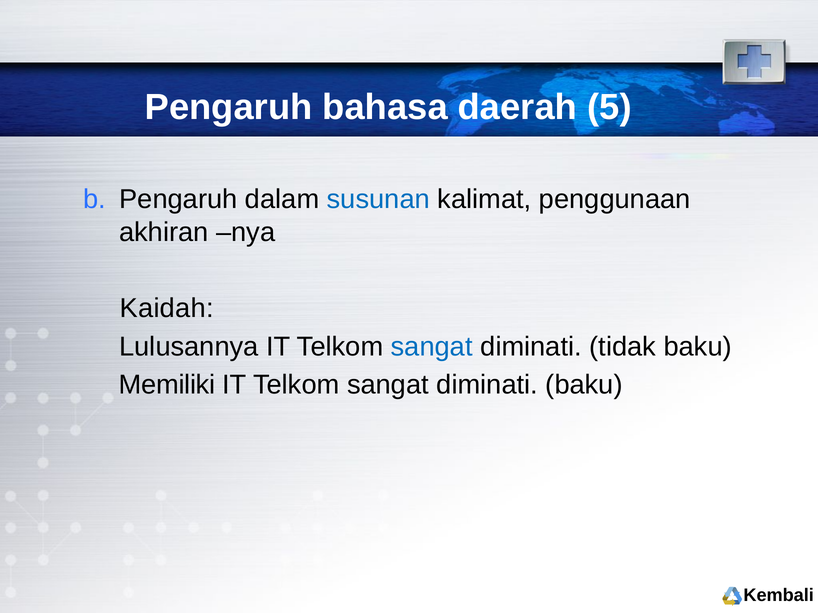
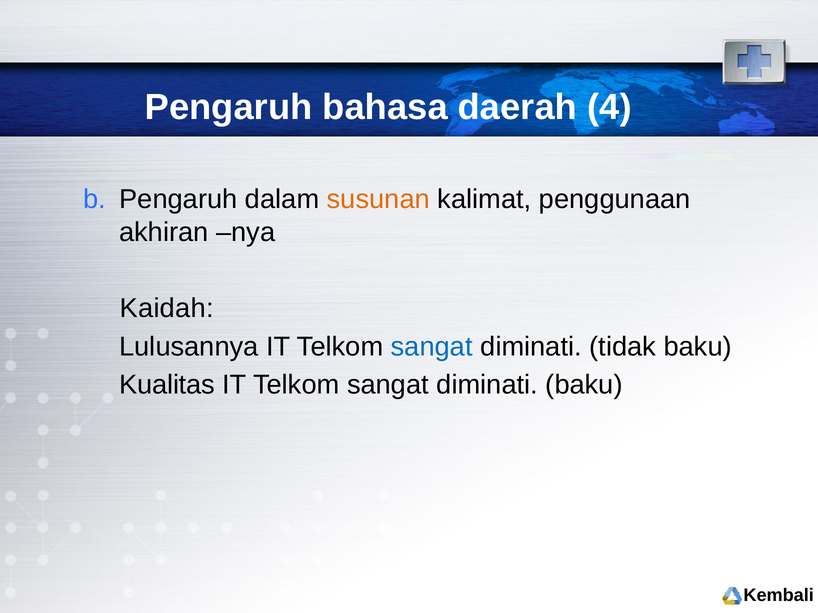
5: 5 -> 4 (609, 108)
susunan colour: blue -> orange (378, 200)
Memiliki: Memiliki -> Kualitas (167, 385)
